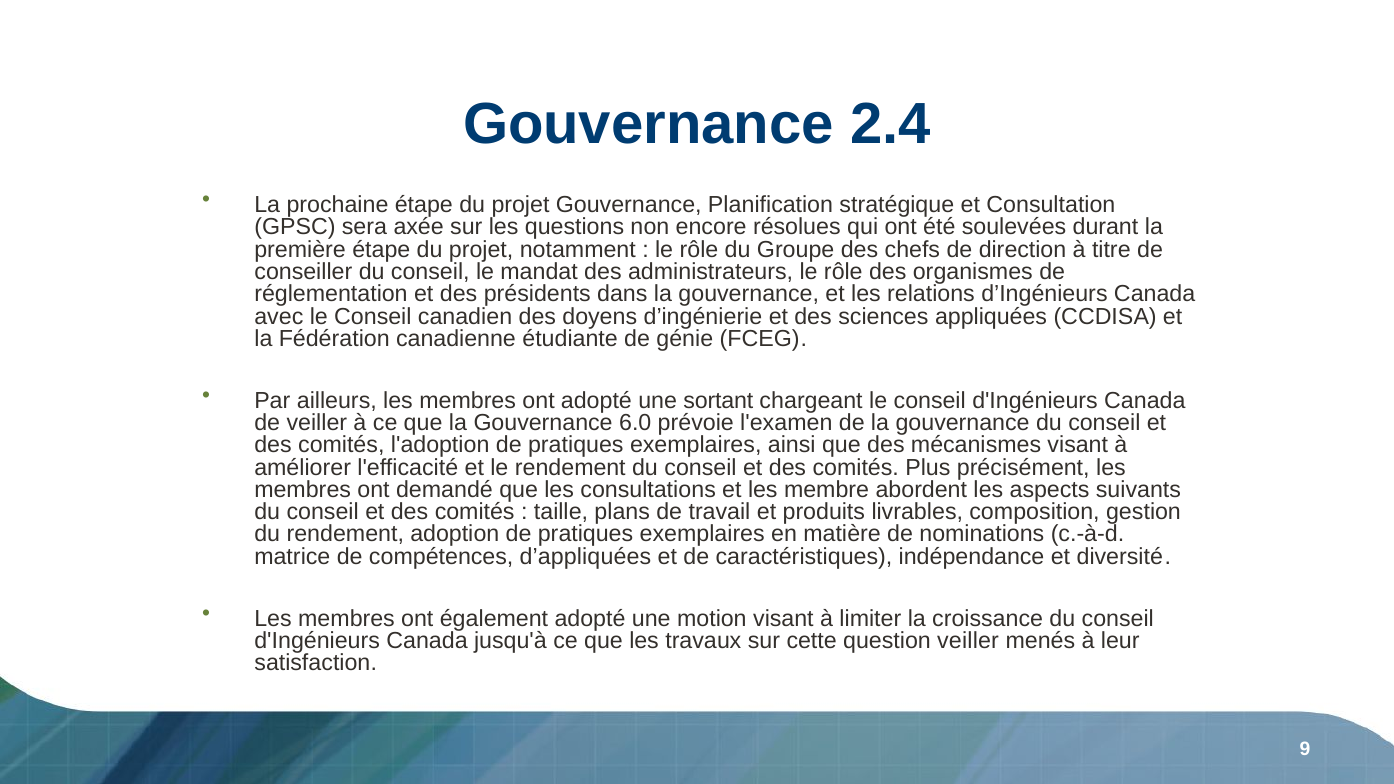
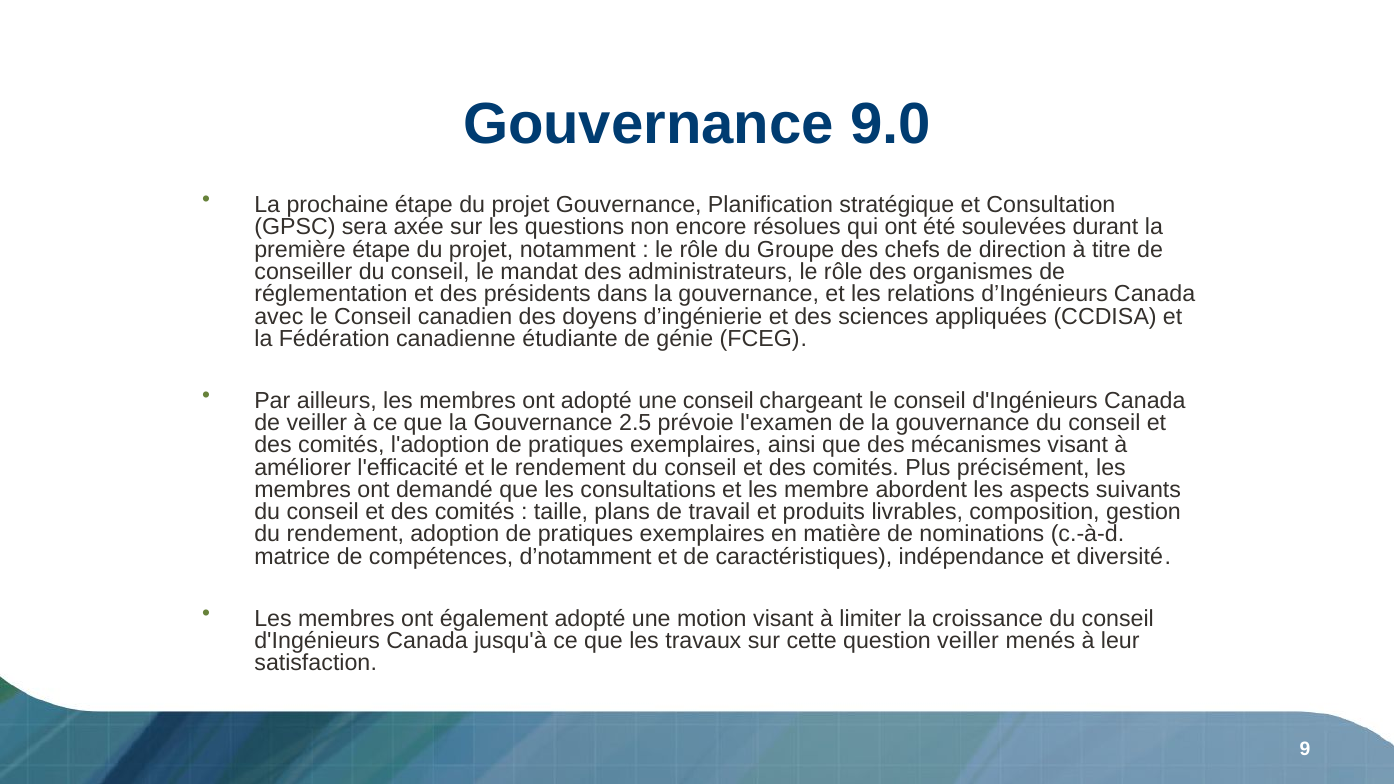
2.4: 2.4 -> 9.0 (890, 124)
une sortant: sortant -> conseil (718, 401)
6.0: 6.0 -> 2.5 (635, 423)
d’appliquées: d’appliquées -> d’notamment (586, 557)
